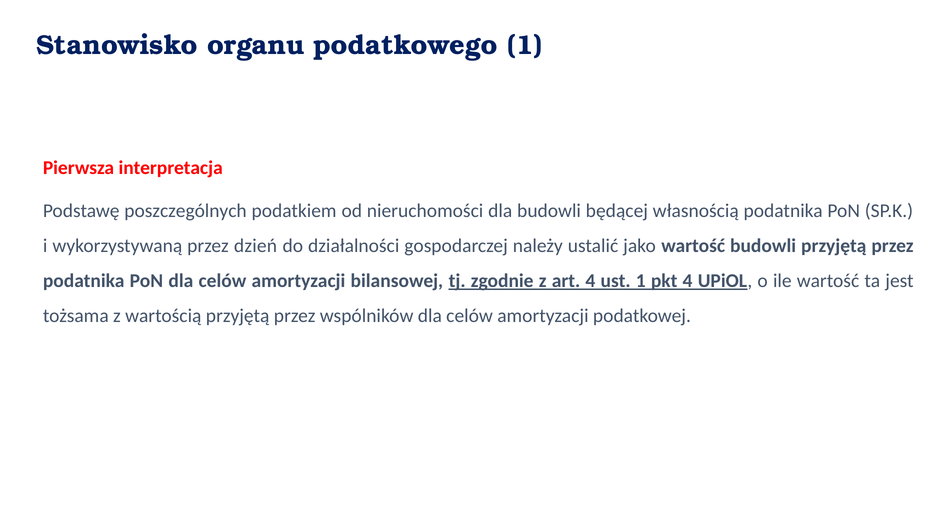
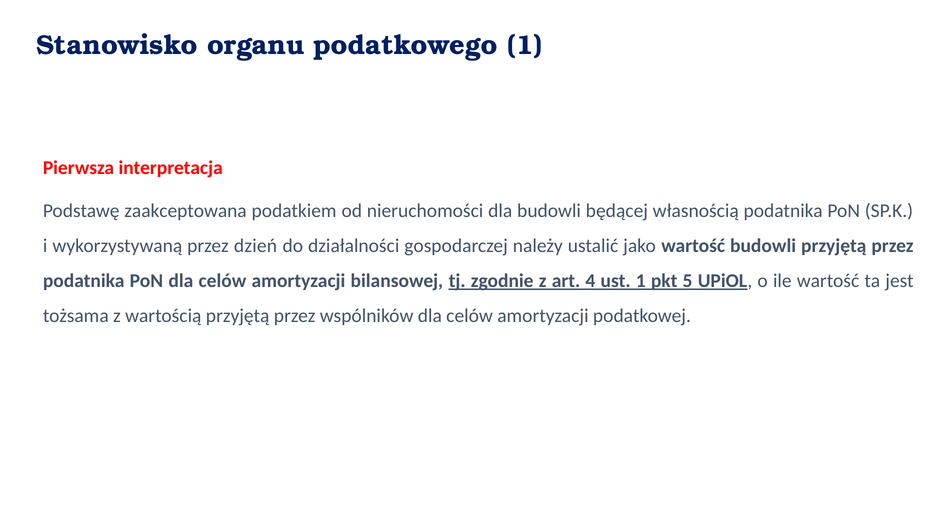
poszczególnych: poszczególnych -> zaakceptowana (186, 211)
pkt 4: 4 -> 5 (688, 281)
